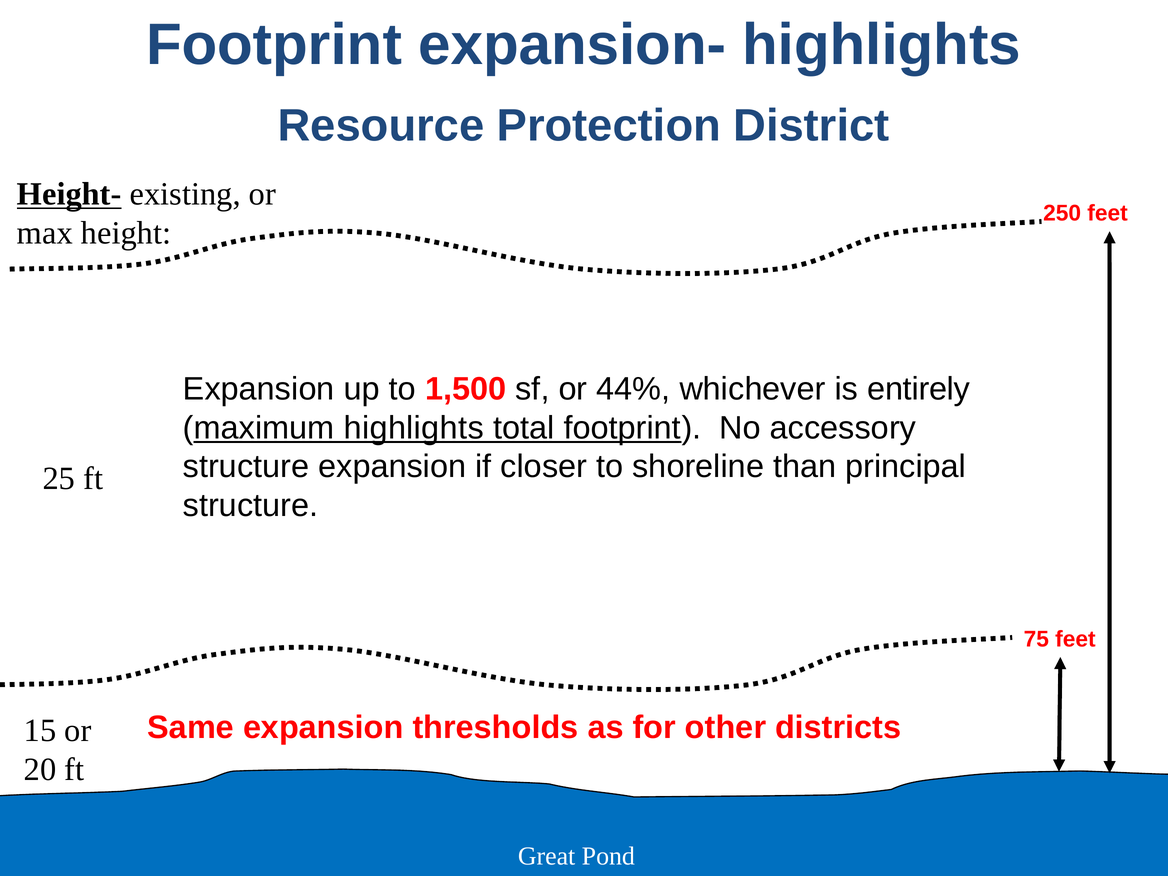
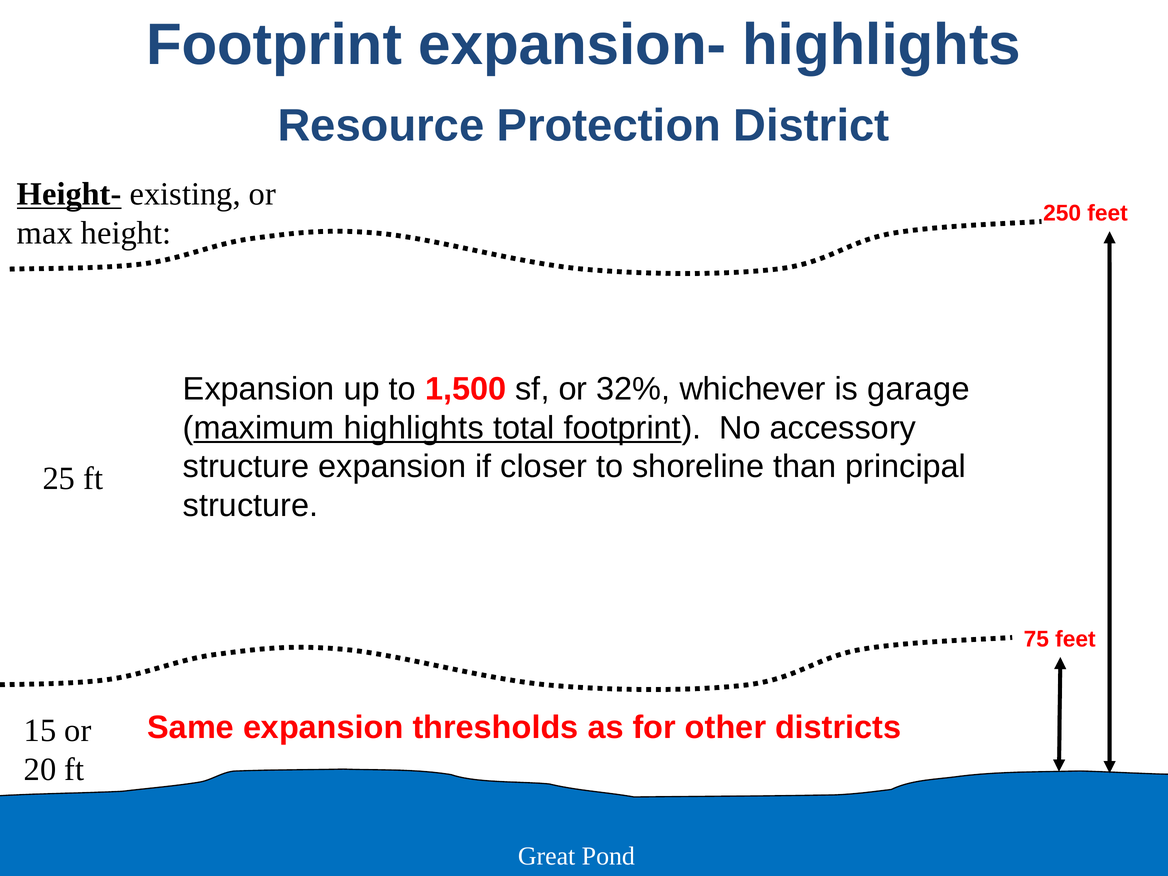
44%: 44% -> 32% (633, 389)
entirely: entirely -> garage (918, 389)
